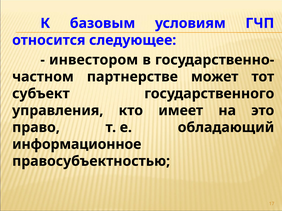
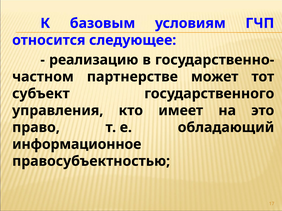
инвестором: инвестором -> реализацию (94, 60)
